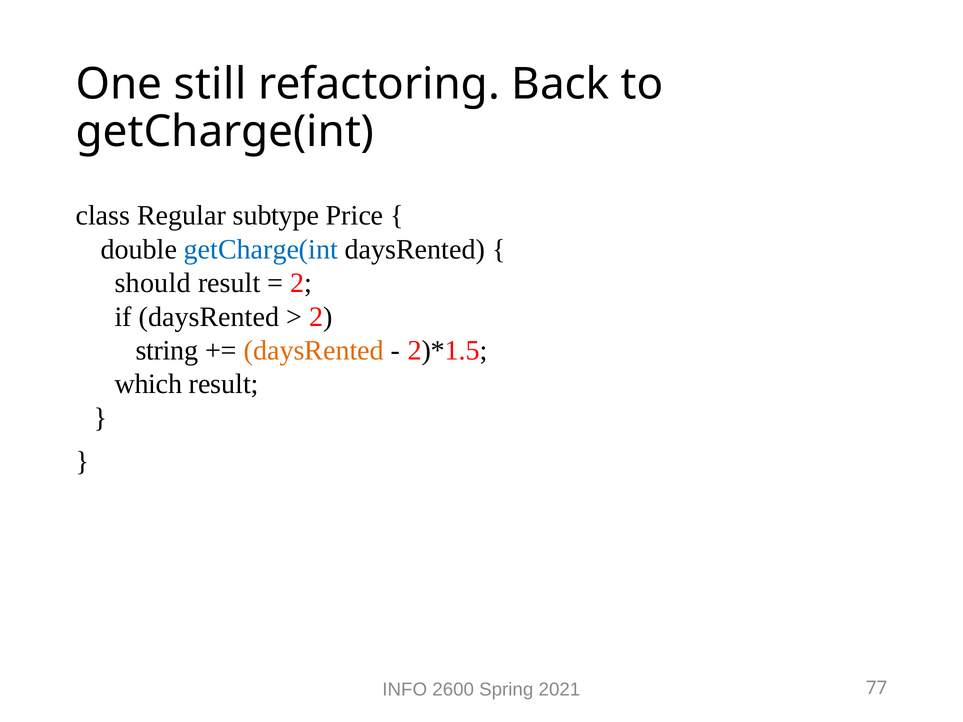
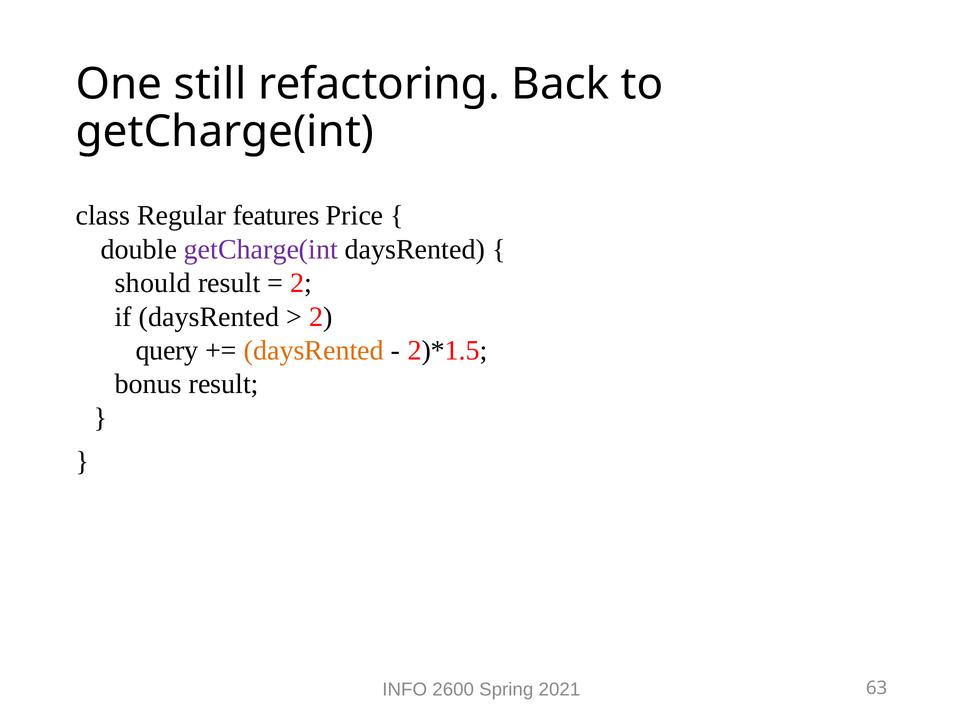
subtype: subtype -> features (276, 216)
getCharge(int colour: blue -> purple (261, 249)
string: string -> query (167, 351)
which: which -> bonus (148, 384)
77: 77 -> 63 (877, 688)
